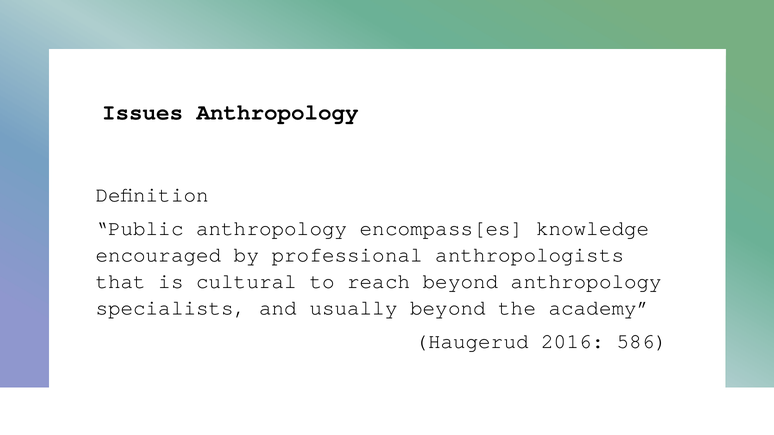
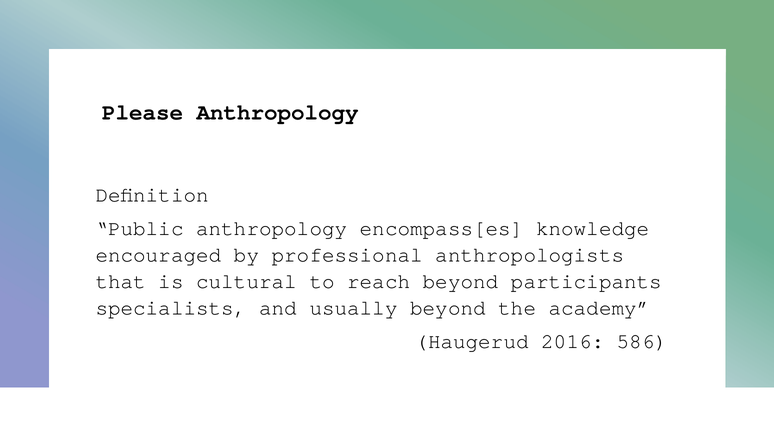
Issues: Issues -> Please (143, 112)
beyond anthropology: anthropology -> participants (586, 282)
